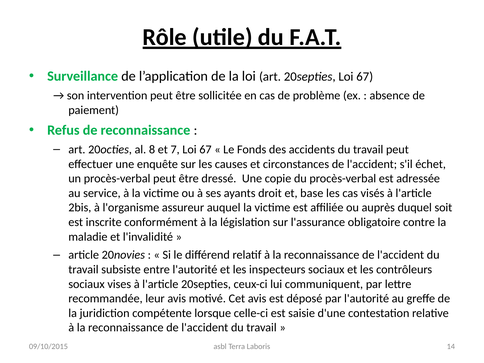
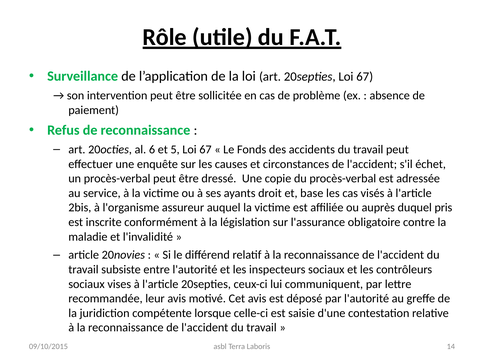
8: 8 -> 6 (152, 150)
7: 7 -> 5 (175, 150)
soit: soit -> pris (443, 208)
